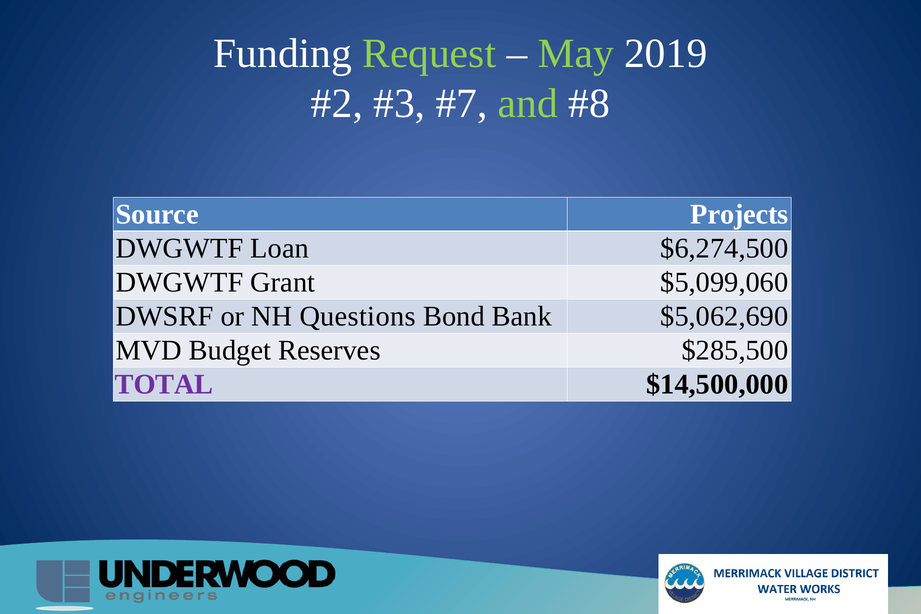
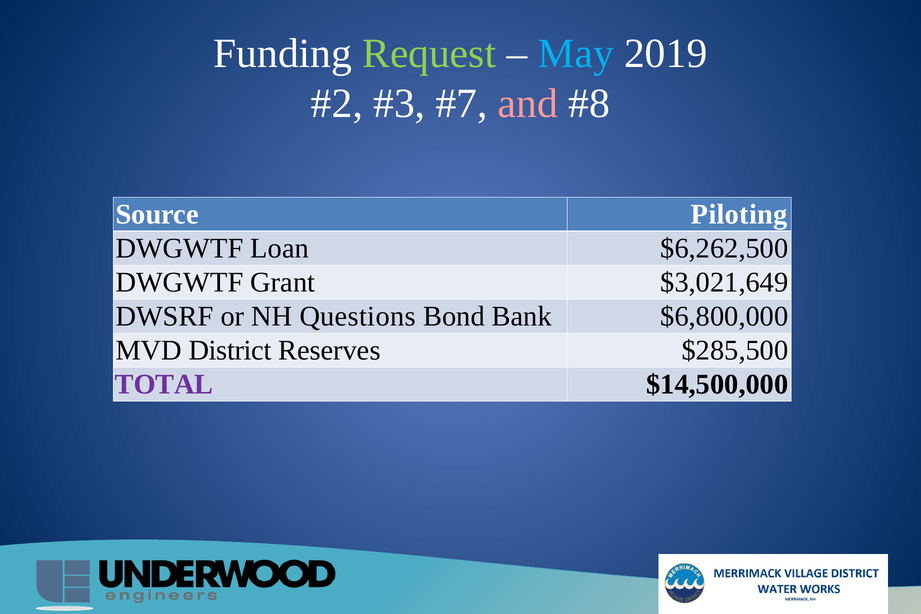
May colour: light green -> light blue (576, 54)
and colour: light green -> pink (528, 104)
Projects: Projects -> Piloting (739, 214)
$6,274,500: $6,274,500 -> $6,262,500 (724, 248)
$5,099,060: $5,099,060 -> $3,021,649 (724, 282)
$5,062,690: $5,062,690 -> $6,800,000 (724, 316)
Budget: Budget -> District (230, 350)
